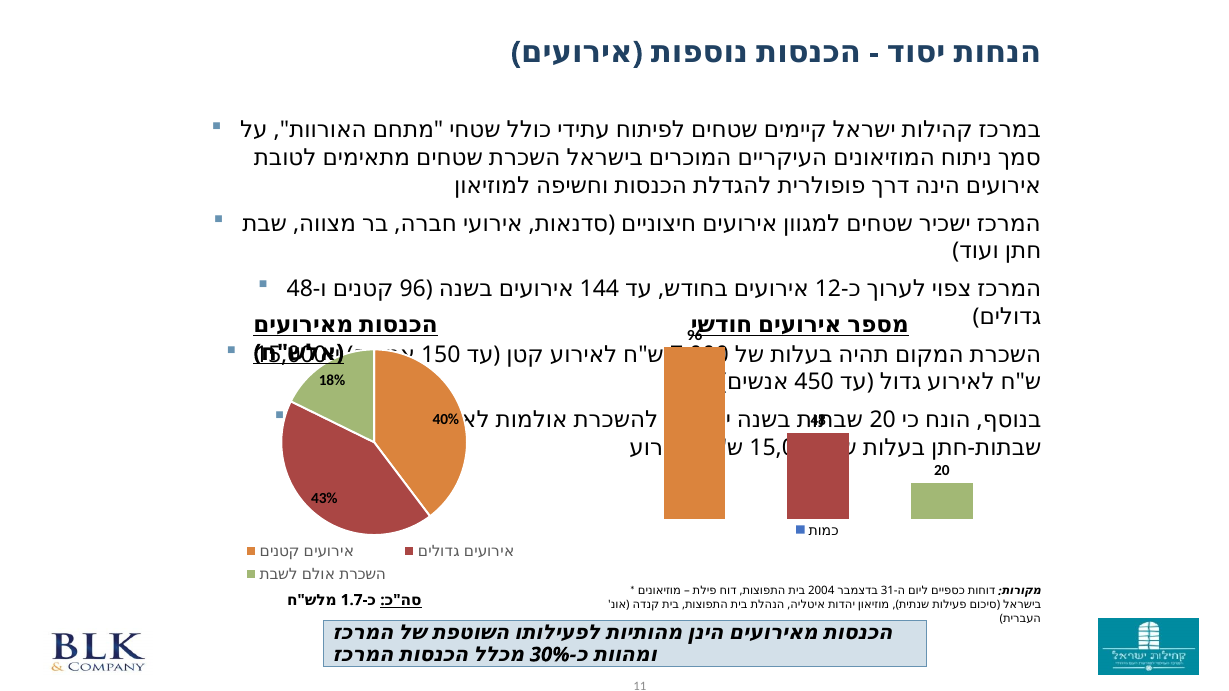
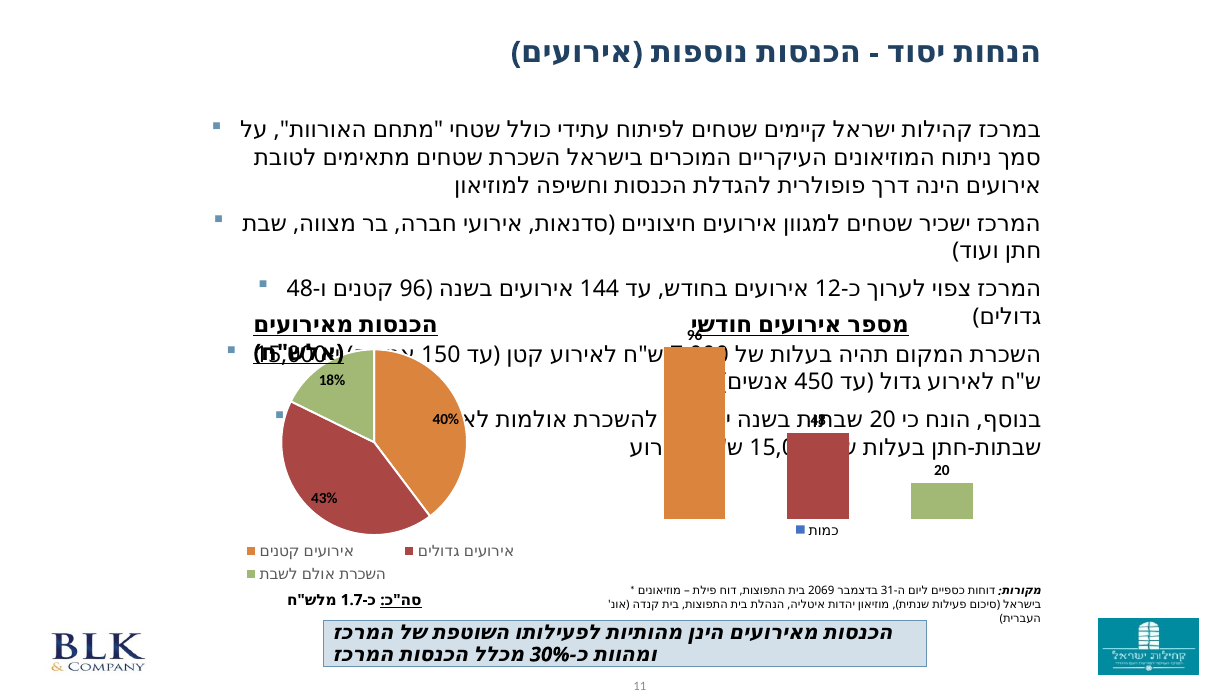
2004: 2004 -> 2069 (821, 591)
